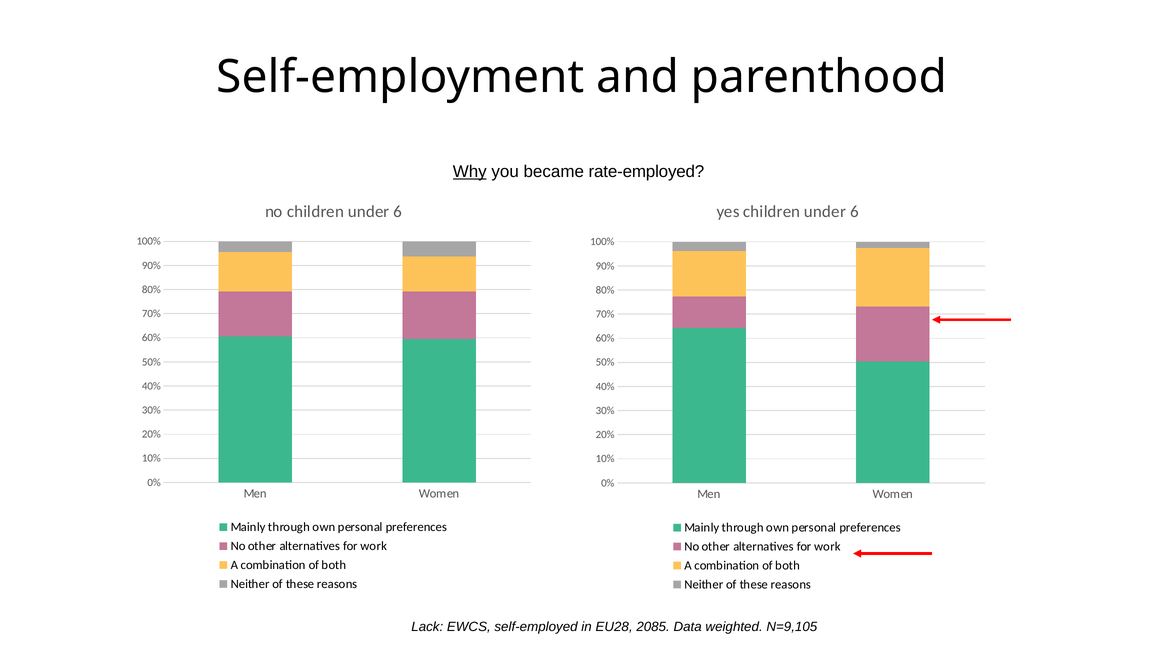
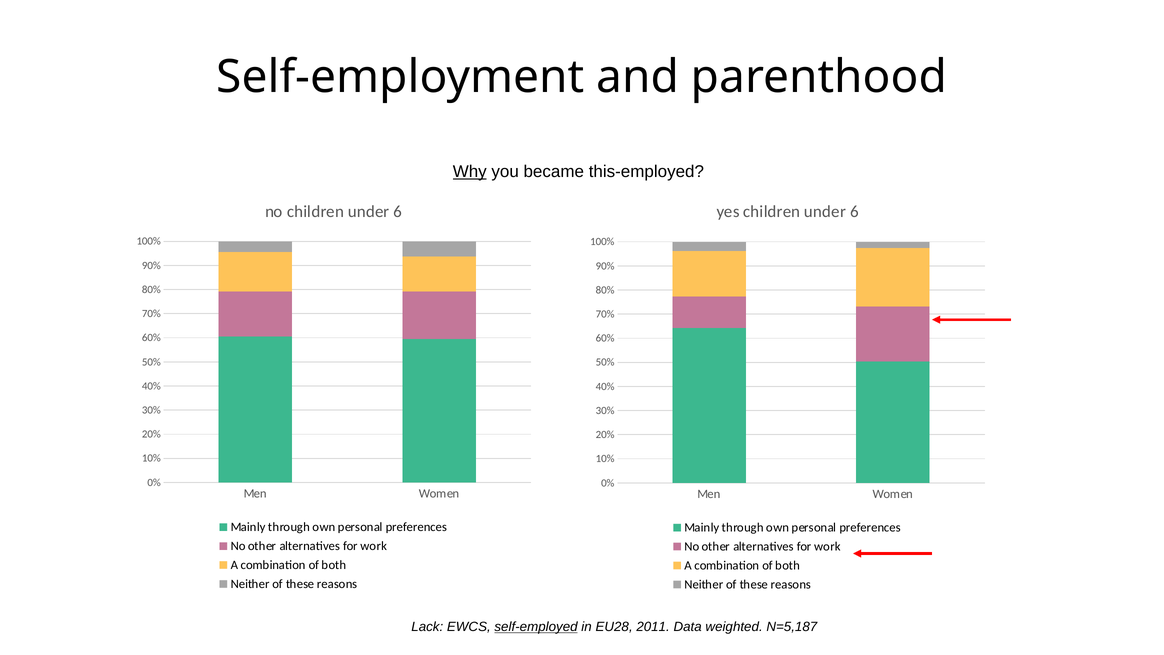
rate-employed: rate-employed -> this-employed (646, 172)
self-employed underline: none -> present (536, 627)
2085: 2085 -> 2011 (653, 627)
N=9,105: N=9,105 -> N=5,187 (792, 627)
